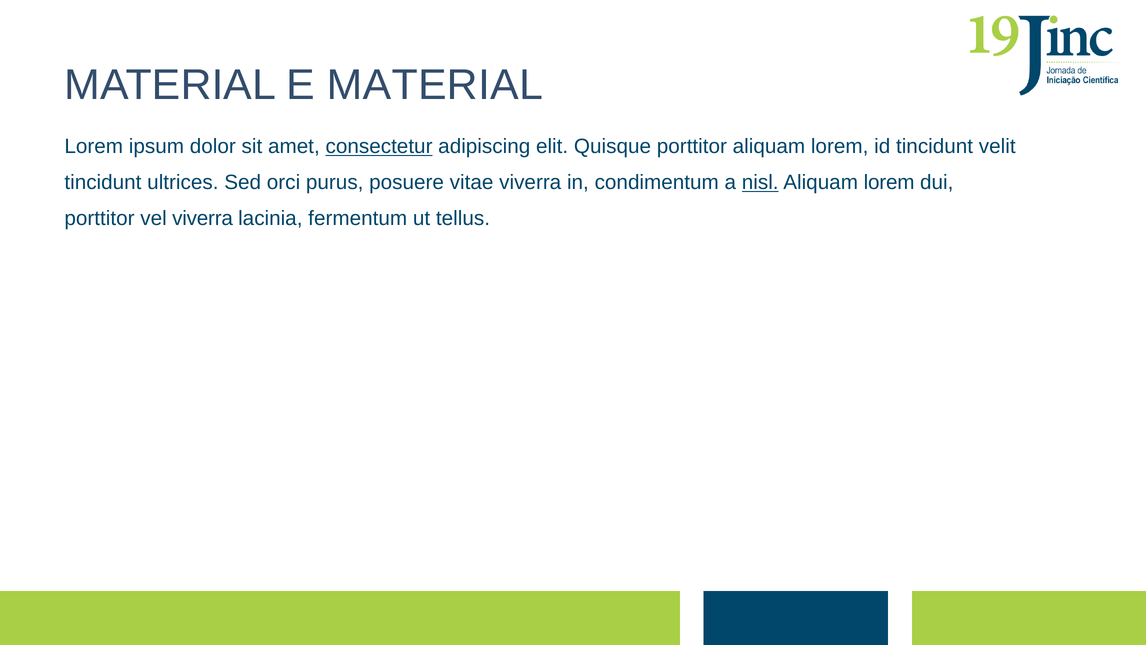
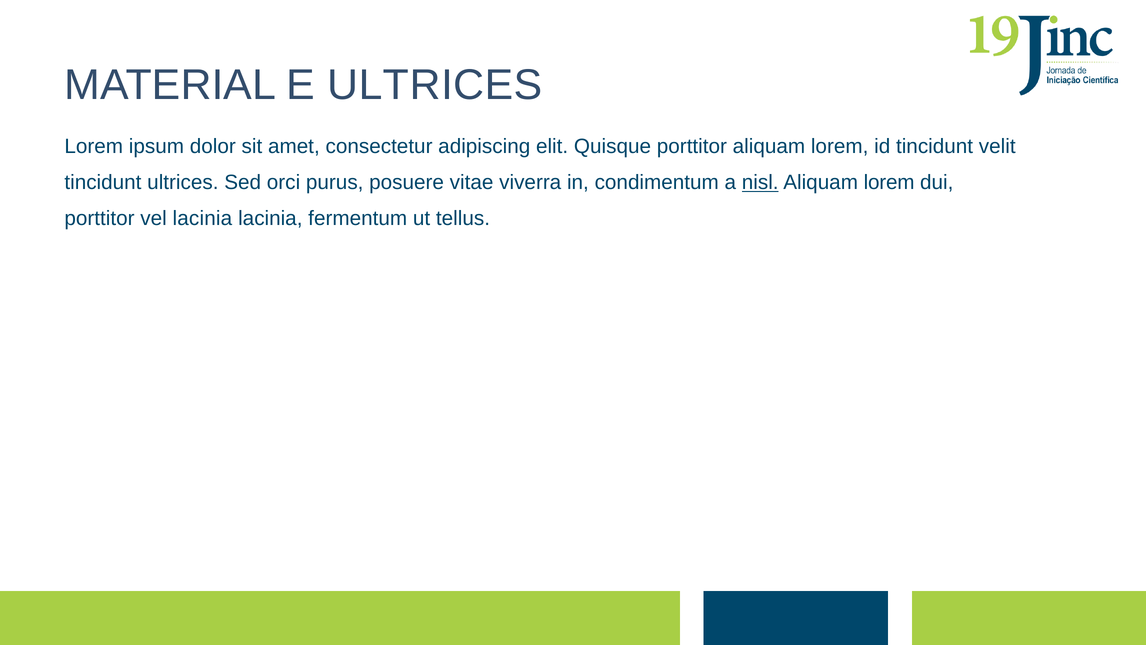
E MATERIAL: MATERIAL -> ULTRICES (435, 85)
consectetur underline: present -> none (379, 146)
vel viverra: viverra -> lacinia (202, 218)
